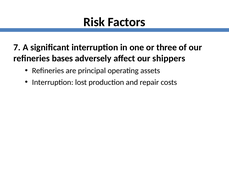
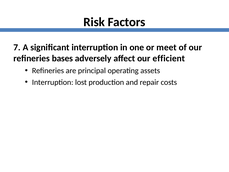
three: three -> meet (167, 47)
shippers: shippers -> efficient (169, 58)
